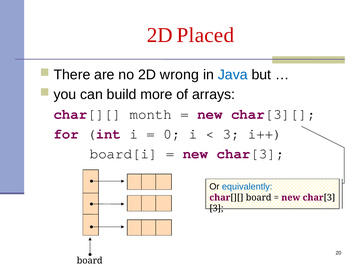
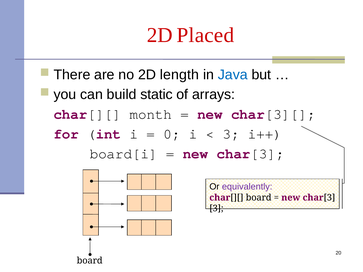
wrong: wrong -> length (180, 75)
more: more -> static (157, 95)
equivalently colour: blue -> purple (247, 187)
